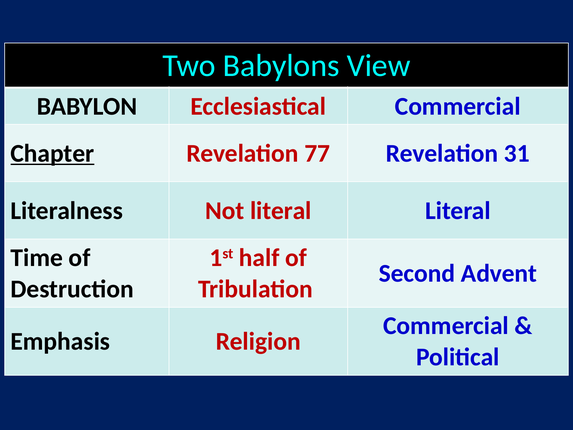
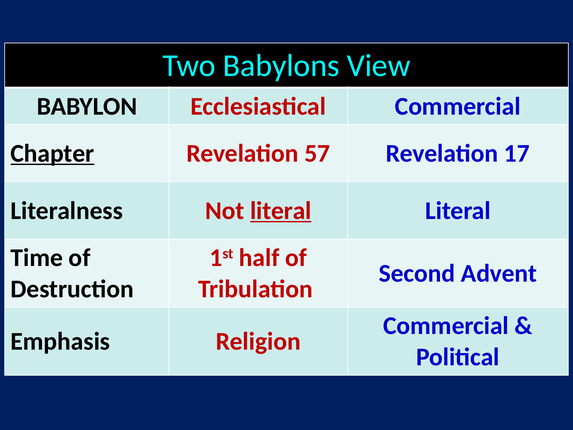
77: 77 -> 57 (317, 153)
31: 31 -> 17 (517, 153)
literal underline: none -> present (281, 211)
